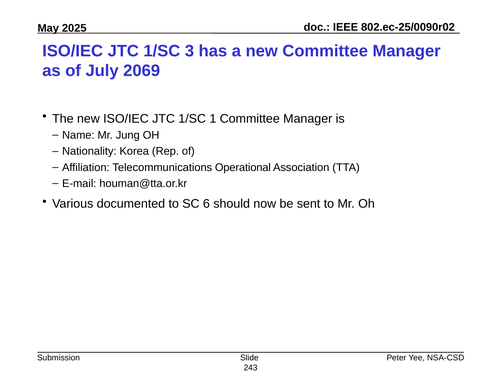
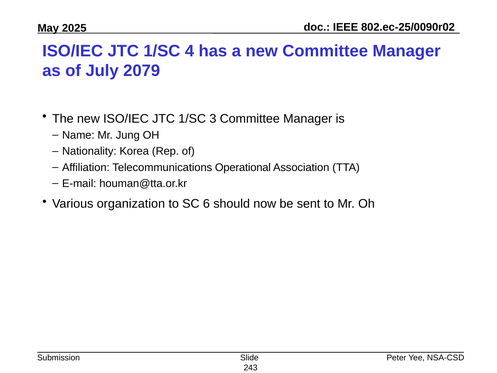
3: 3 -> 4 (189, 51)
2069: 2069 -> 2079 (142, 71)
1: 1 -> 3 (213, 119)
documented: documented -> organization (131, 204)
